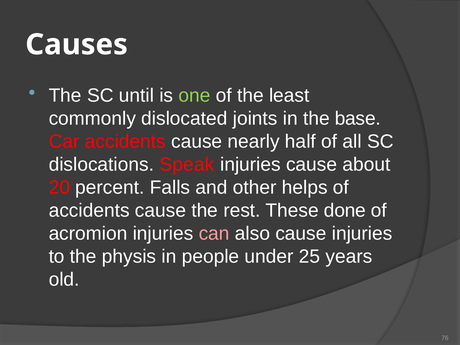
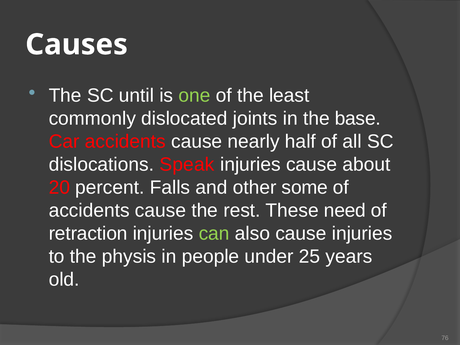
helps: helps -> some (305, 188)
done: done -> need (345, 211)
acromion: acromion -> retraction (88, 234)
can colour: pink -> light green (214, 234)
